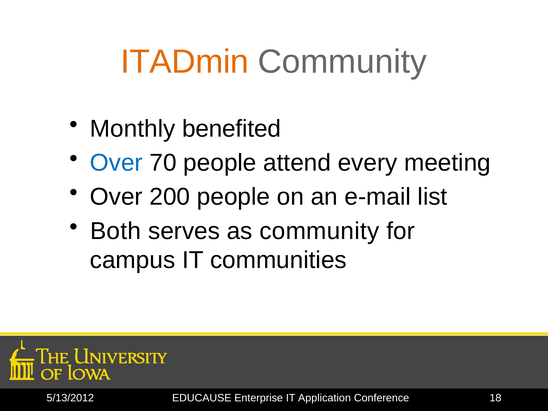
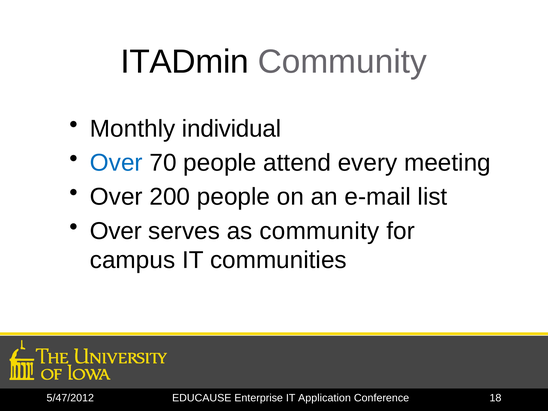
ITADmin colour: orange -> black (185, 62)
benefited: benefited -> individual (232, 129)
Both: Both -> Over (116, 231)
5/13/2012: 5/13/2012 -> 5/47/2012 (70, 398)
